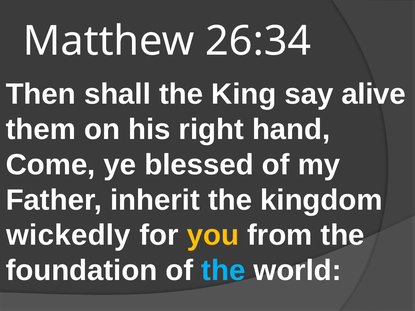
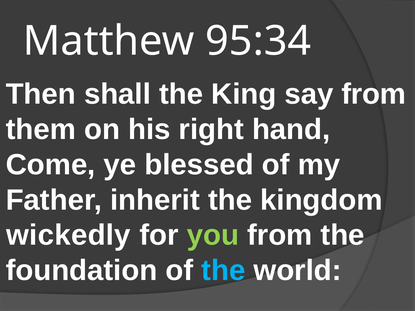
26:34: 26:34 -> 95:34 (258, 41)
say alive: alive -> from (374, 94)
you colour: yellow -> light green (213, 235)
